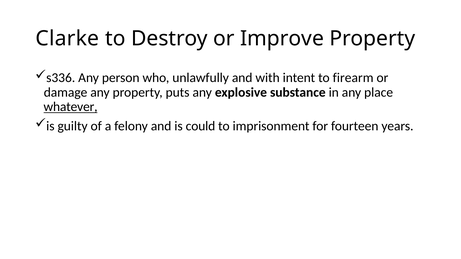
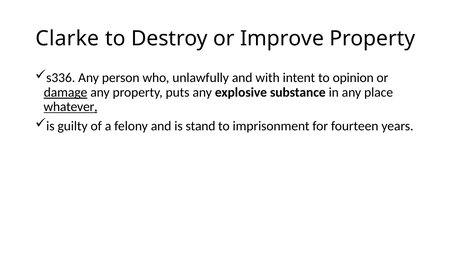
firearm: firearm -> opinion (353, 78)
damage underline: none -> present (66, 92)
could: could -> stand (201, 126)
